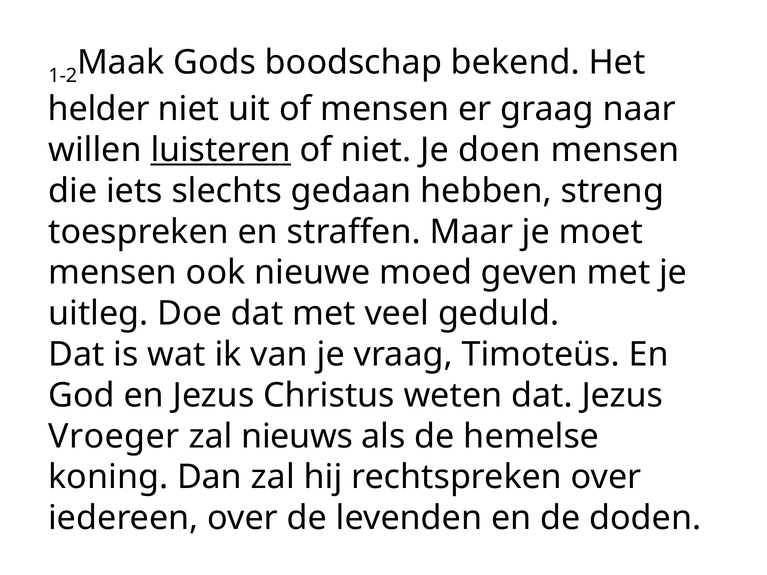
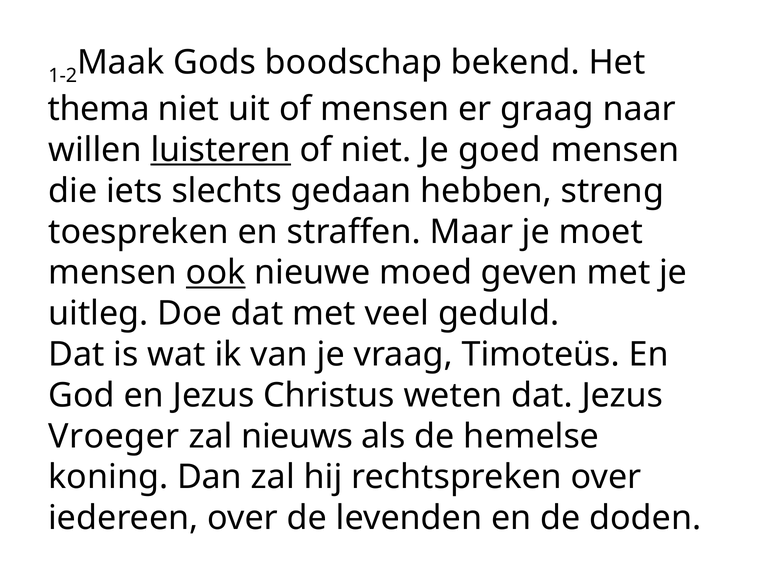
helder: helder -> thema (99, 109)
doen: doen -> goed (500, 150)
ook underline: none -> present (216, 273)
